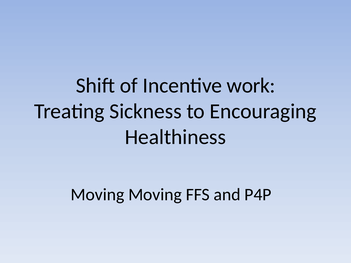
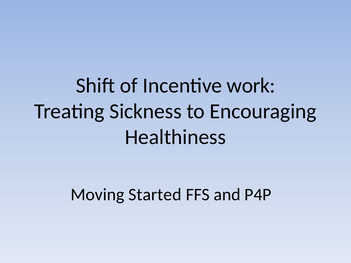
Moving Moving: Moving -> Started (155, 195)
